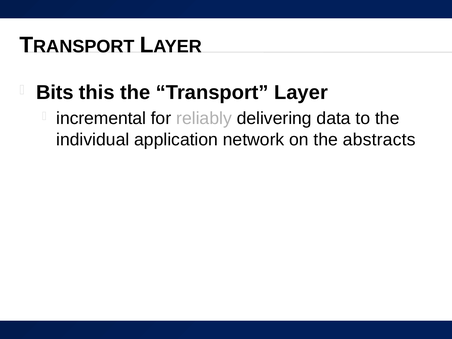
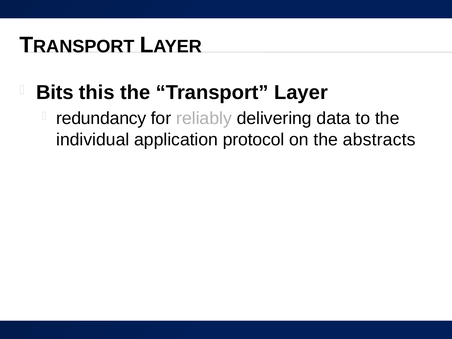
incremental: incremental -> redundancy (101, 118)
network: network -> protocol (254, 140)
